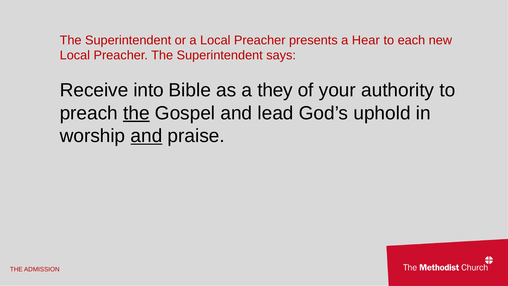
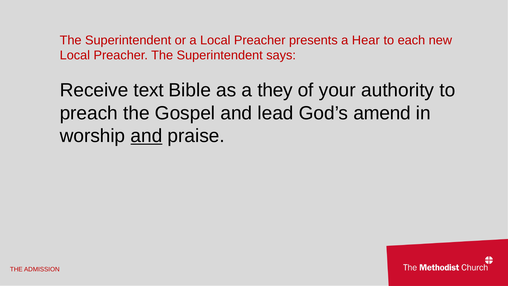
into: into -> text (149, 90)
the underline: present -> none (136, 113)
uphold: uphold -> amend (382, 113)
